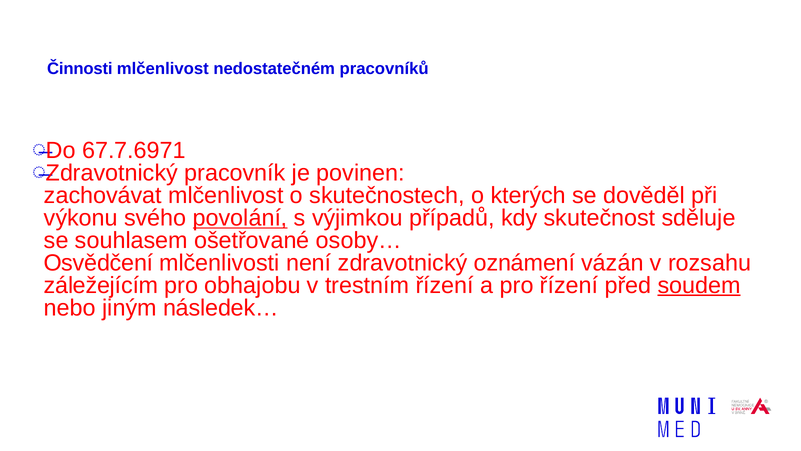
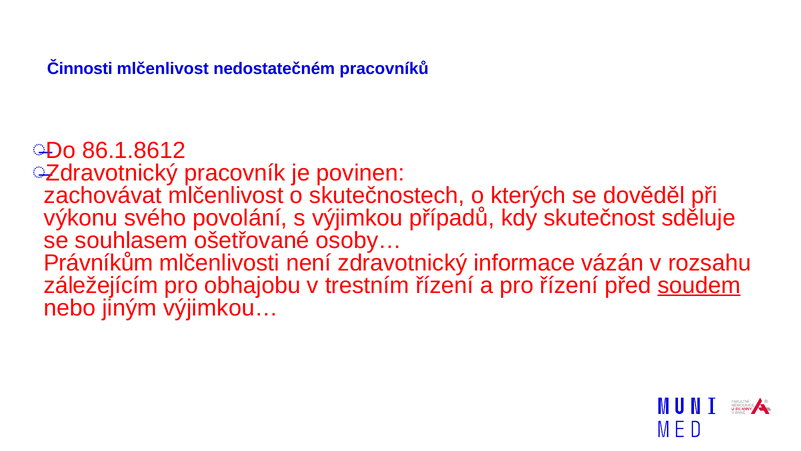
67.7.6971: 67.7.6971 -> 86.1.8612 (134, 150)
povolání underline: present -> none (240, 218)
Osvědčení: Osvědčení -> Právníkům (98, 263)
oznámení: oznámení -> informace (524, 263)
následek…: následek… -> výjimkou… (221, 308)
